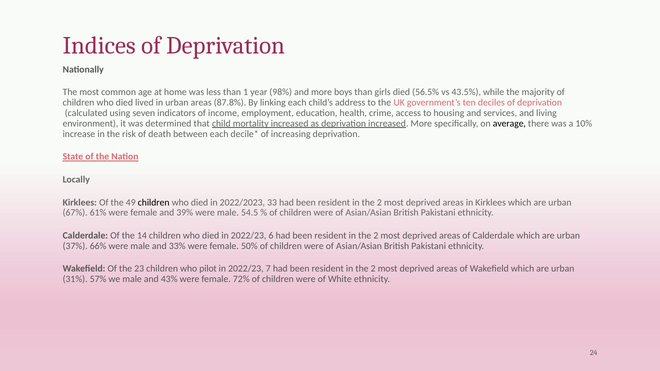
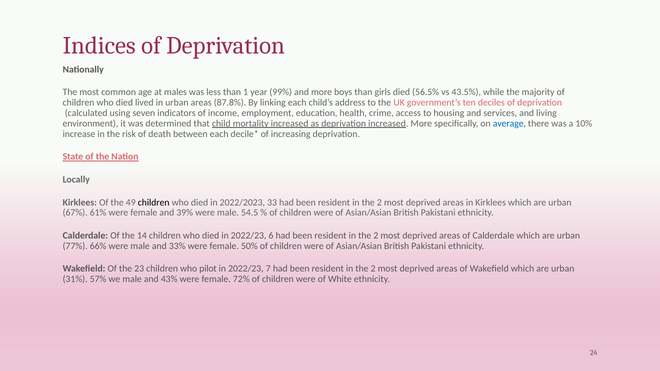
home: home -> males (175, 92)
98%: 98% -> 99% (281, 92)
average colour: black -> blue (509, 124)
37%: 37% -> 77% (75, 246)
